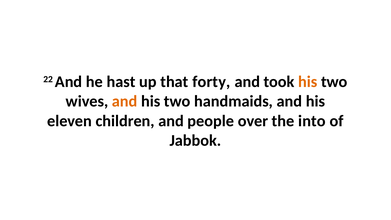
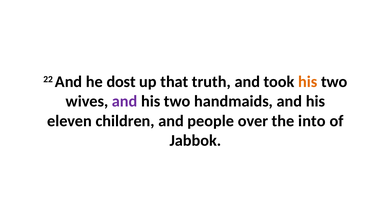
hast: hast -> dost (121, 82)
forty: forty -> truth (211, 82)
and colour: orange -> purple (125, 101)
